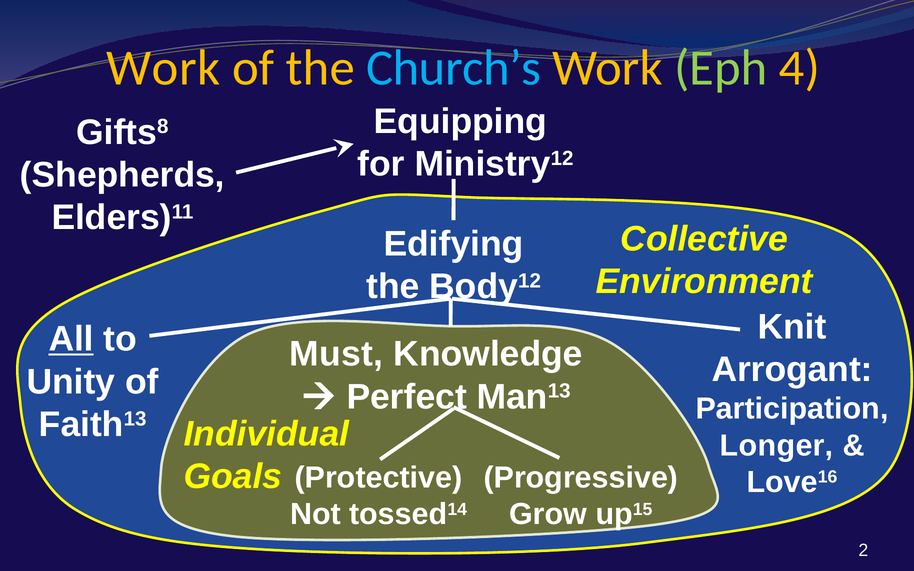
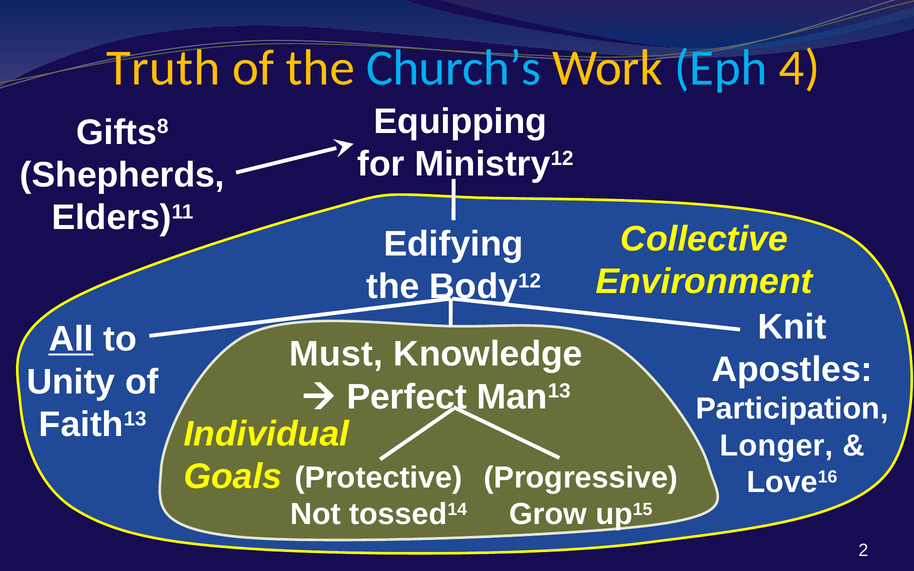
Work: Work -> Truth (163, 68)
Eph colour: light green -> light blue (721, 68)
Arrogant: Arrogant -> Apostles (792, 370)
